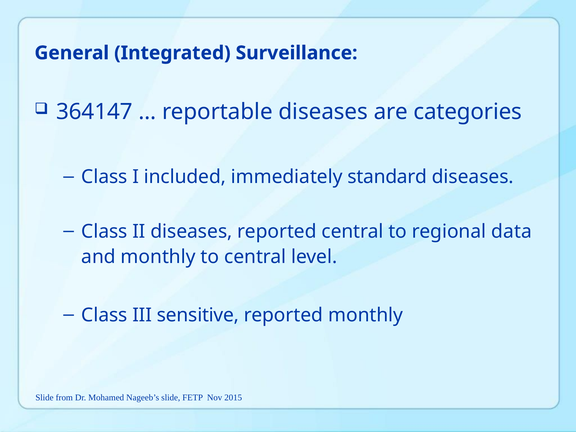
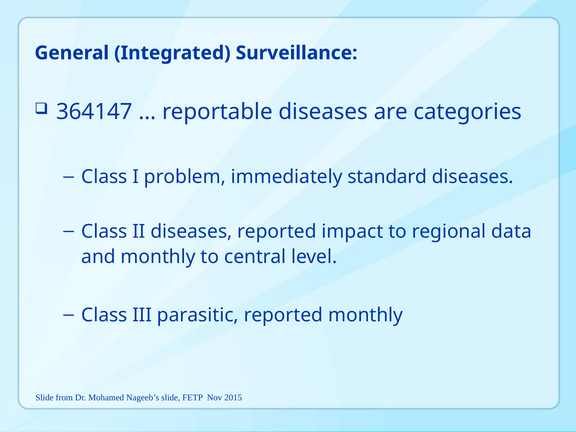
included: included -> problem (185, 177)
reported central: central -> impact (352, 231)
sensitive: sensitive -> parasitic (198, 315)
